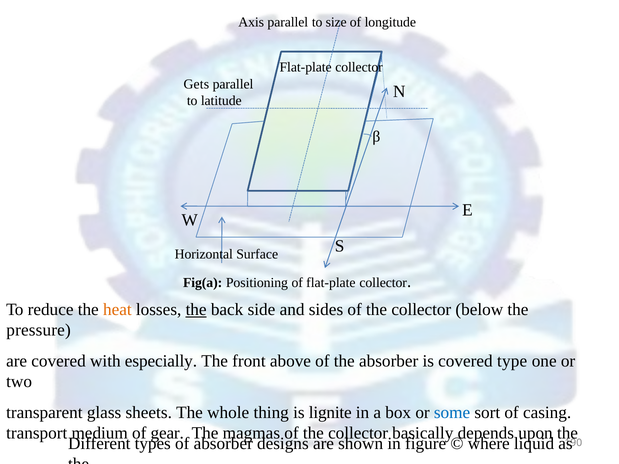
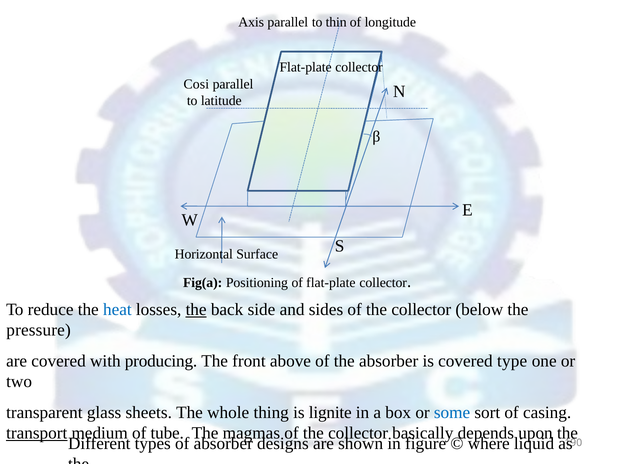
size: size -> thin (336, 22)
Gets: Gets -> Cosi (196, 84)
heat colour: orange -> blue (117, 310)
especially: especially -> producing (161, 361)
transport underline: none -> present (37, 433)
gear: gear -> tube (167, 433)
